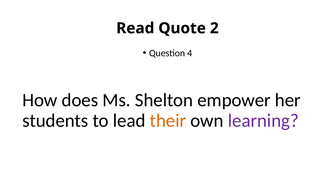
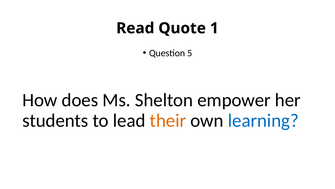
2: 2 -> 1 (214, 28)
4: 4 -> 5 (190, 53)
learning colour: purple -> blue (263, 120)
